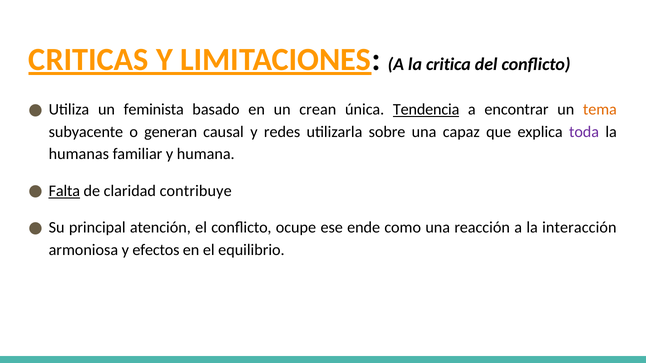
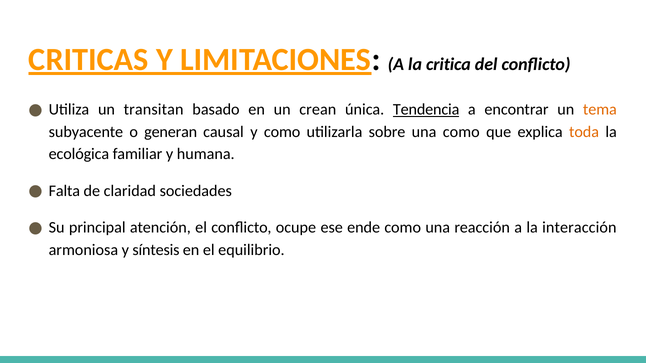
feminista: feminista -> transitan (154, 110)
y redes: redes -> como (282, 132)
una capaz: capaz -> como (461, 132)
toda colour: purple -> orange (584, 132)
humanas: humanas -> ecológica (79, 154)
Falta underline: present -> none (64, 191)
contribuye: contribuye -> sociedades (196, 191)
efectos: efectos -> síntesis (156, 250)
